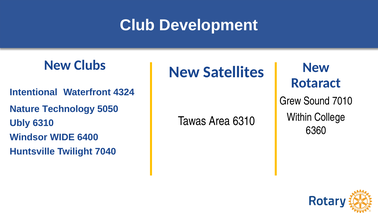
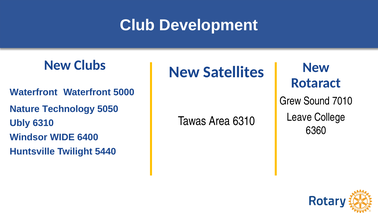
Intentional: Intentional -> Waterfront (34, 92)
4324: 4324 -> 5000 (124, 92)
Within: Within -> Leave (299, 117)
7040: 7040 -> 5440 (105, 151)
